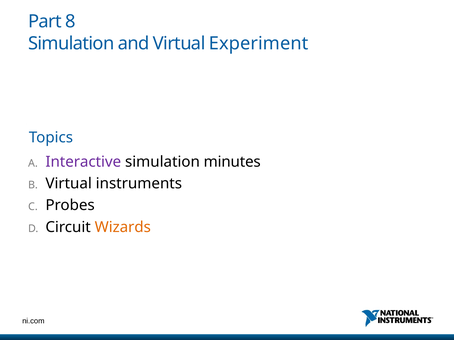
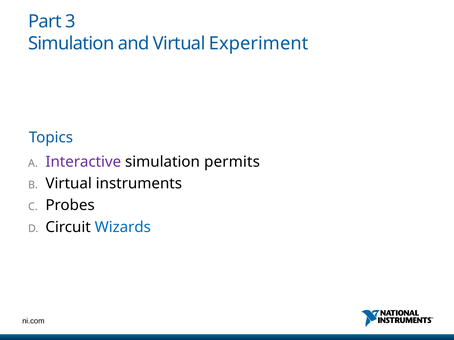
8: 8 -> 3 (70, 22)
minutes: minutes -> permits (232, 162)
Wizards colour: orange -> blue (123, 227)
